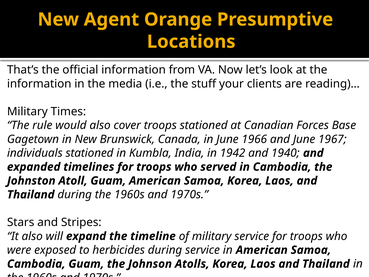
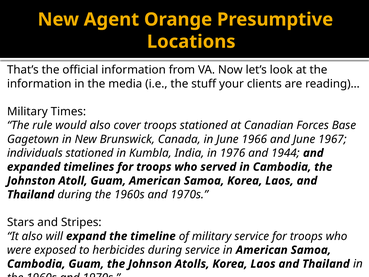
1942: 1942 -> 1976 (233, 153)
1940: 1940 -> 1944 (285, 153)
